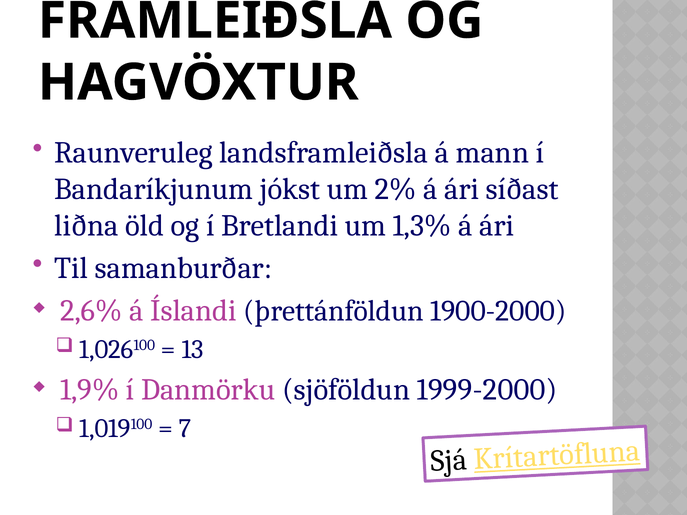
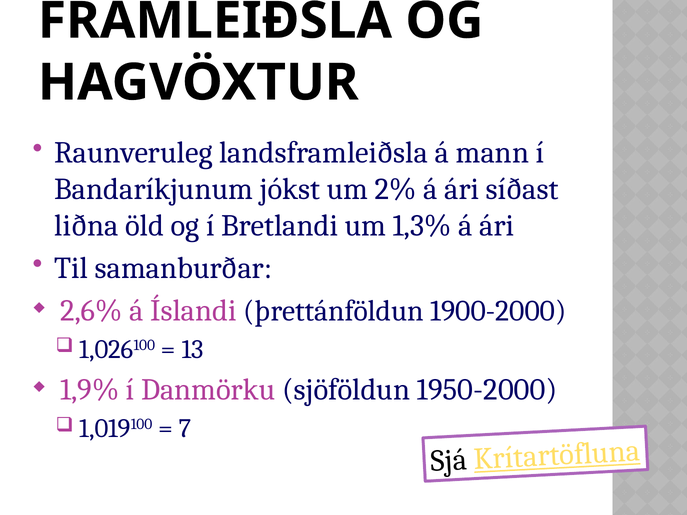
1999-2000: 1999-2000 -> 1950-2000 (487, 390)
